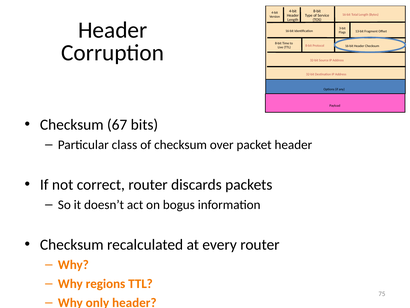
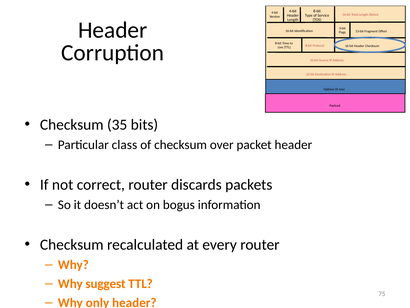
67: 67 -> 35 (117, 124)
regions: regions -> suggest (106, 283)
